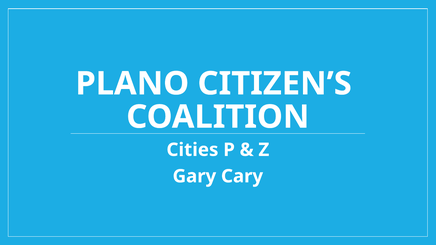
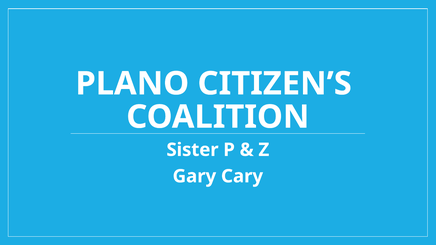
Cities: Cities -> Sister (193, 150)
